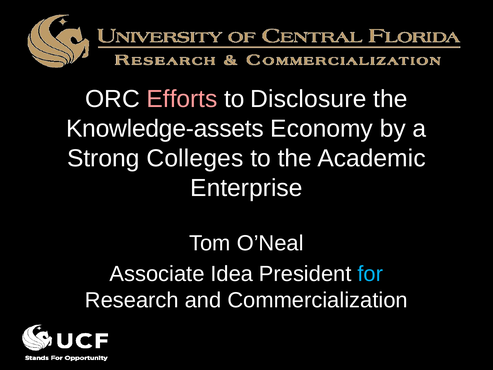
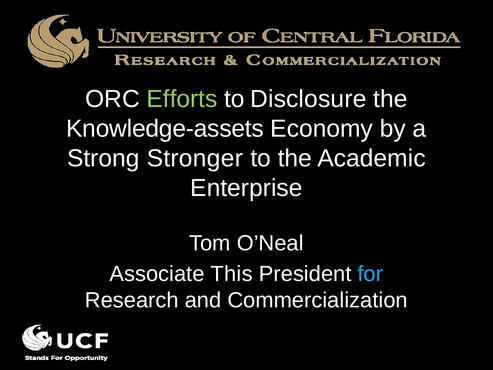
Efforts colour: pink -> light green (182, 99)
Colleges: Colleges -> Stronger (195, 158)
Idea: Idea -> This (232, 274)
